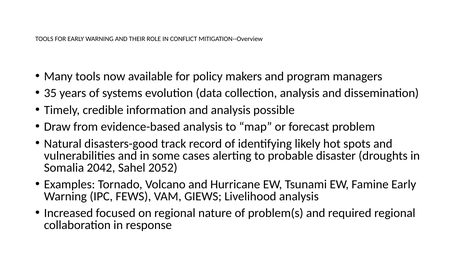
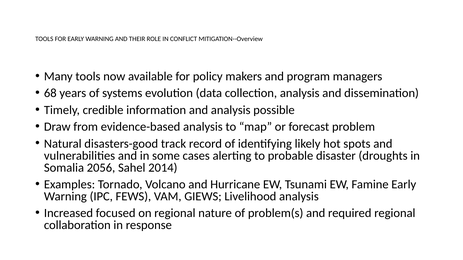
35: 35 -> 68 (50, 93)
2042: 2042 -> 2056 (101, 168)
2052: 2052 -> 2014 (163, 168)
